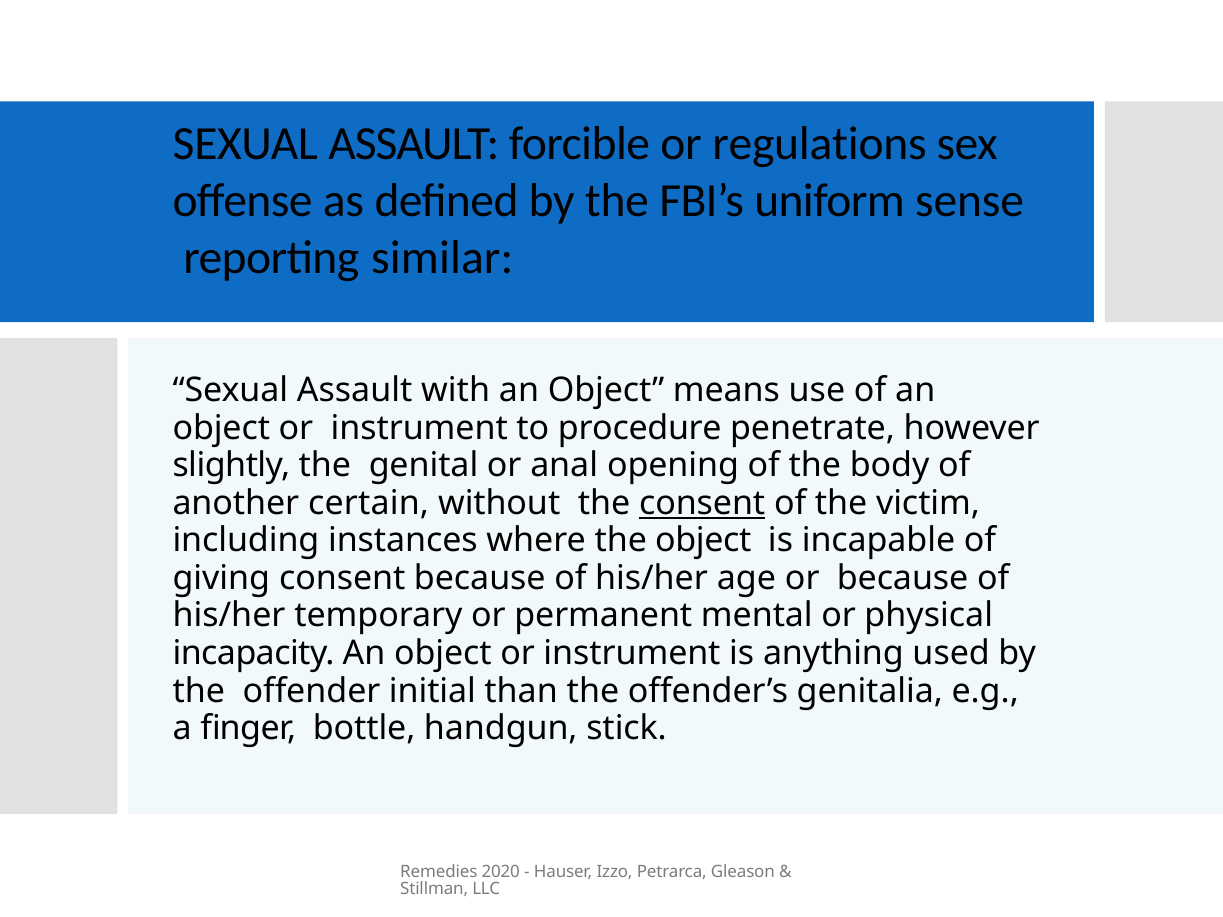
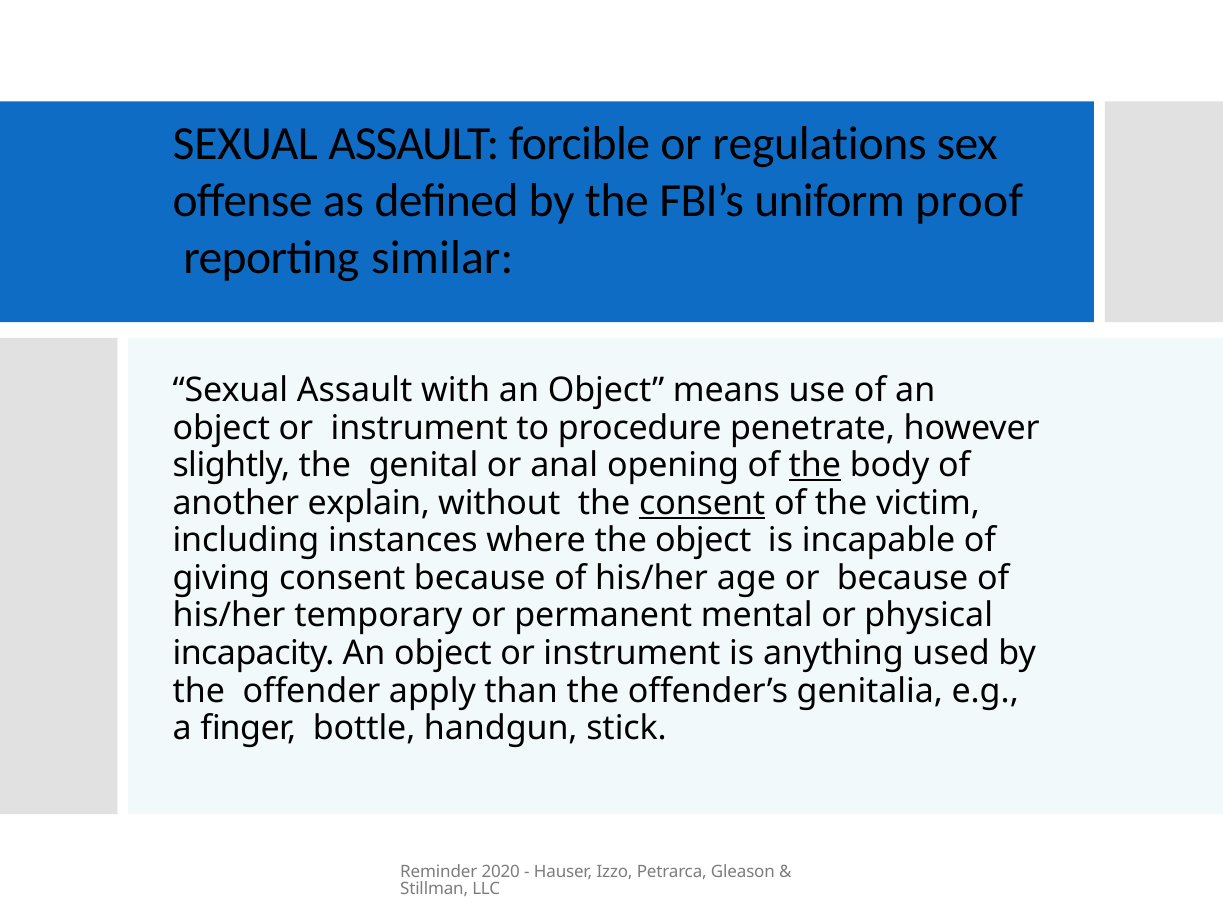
sense: sense -> proof (969, 201)
the underline: none -> present (815, 466)
certain: certain -> explain (369, 503)
initial: initial -> apply (432, 691)
Remedies: Remedies -> Reminder (439, 872)
